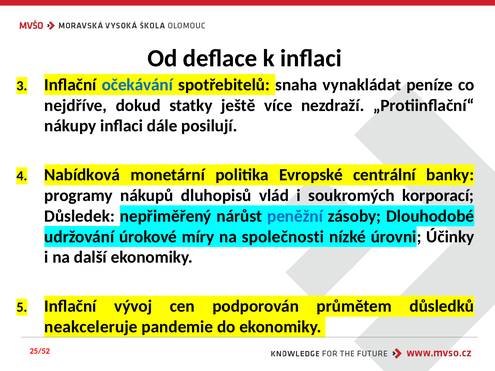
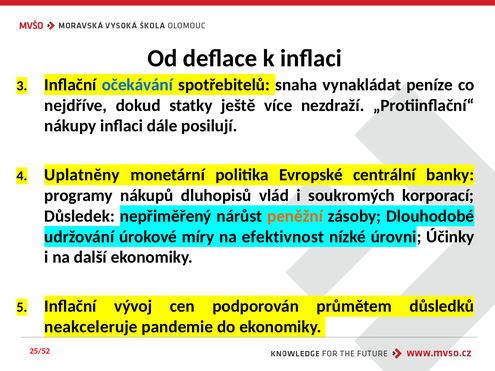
Nabídková: Nabídková -> Uplatněny (82, 175)
peněžní colour: blue -> orange (295, 216)
společnosti: společnosti -> efektivnost (283, 237)
